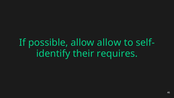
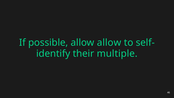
requires: requires -> multiple (117, 53)
